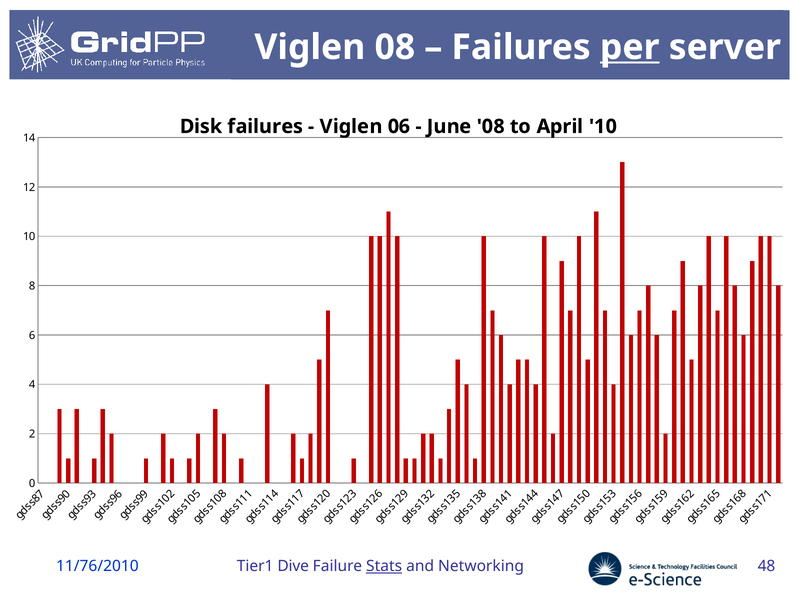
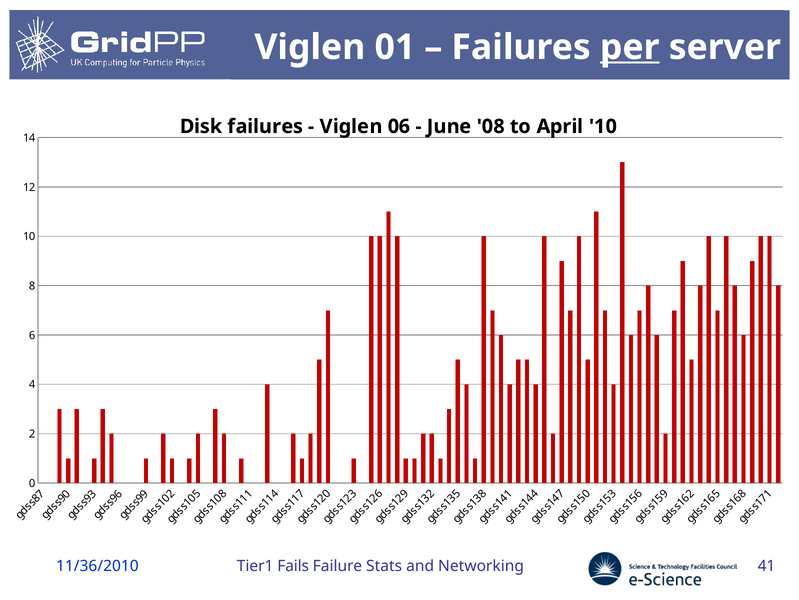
Viglen 08: 08 -> 01 (395, 47)
11/76/2010: 11/76/2010 -> 11/36/2010 (97, 566)
Dive: Dive -> Fails (293, 566)
Stats underline: present -> none (384, 566)
48: 48 -> 41 (766, 566)
